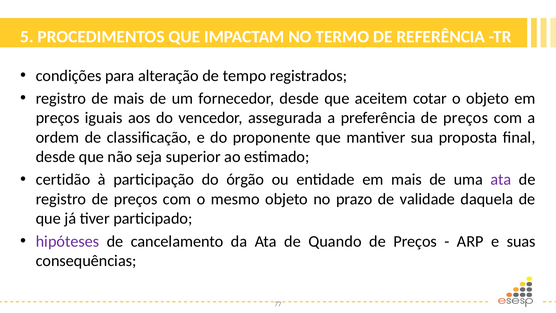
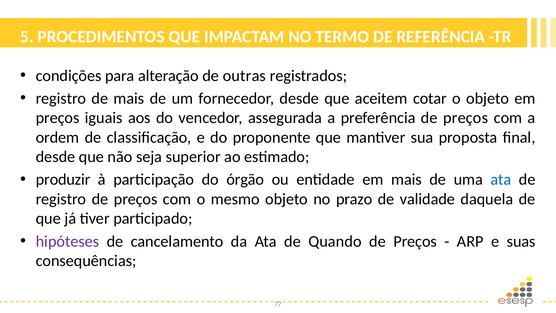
tempo: tempo -> outras (244, 76)
certidão: certidão -> produzir (63, 179)
ata colour: purple -> blue (501, 179)
